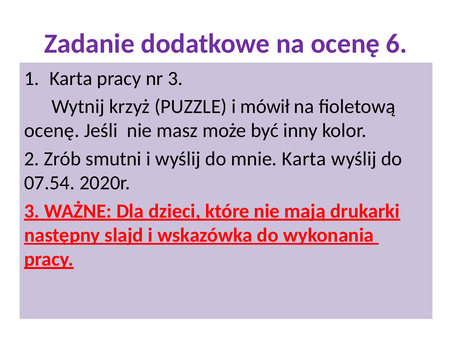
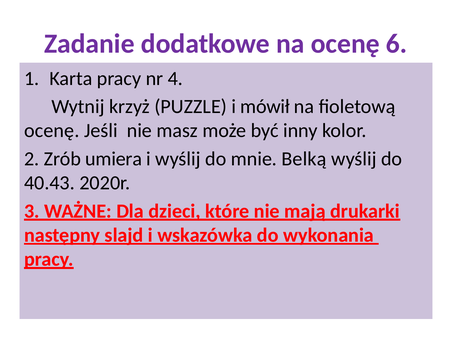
nr 3: 3 -> 4 (175, 78)
smutni: smutni -> umiera (114, 159)
mnie Karta: Karta -> Belką (304, 159)
07.54: 07.54 -> 40.43 (49, 183)
